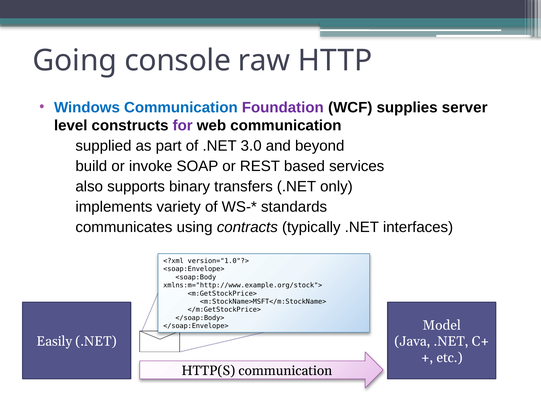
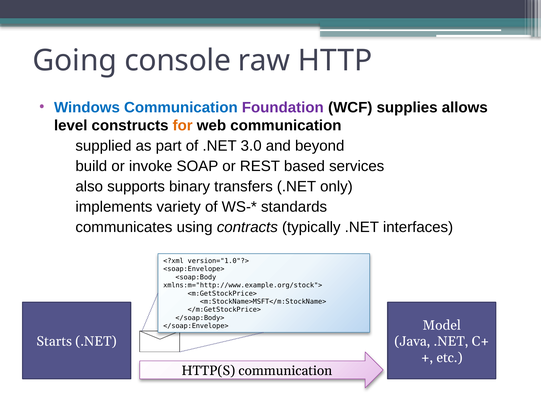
server: server -> allows (465, 107)
for colour: purple -> orange (183, 125)
Easily: Easily -> Starts (54, 341)
